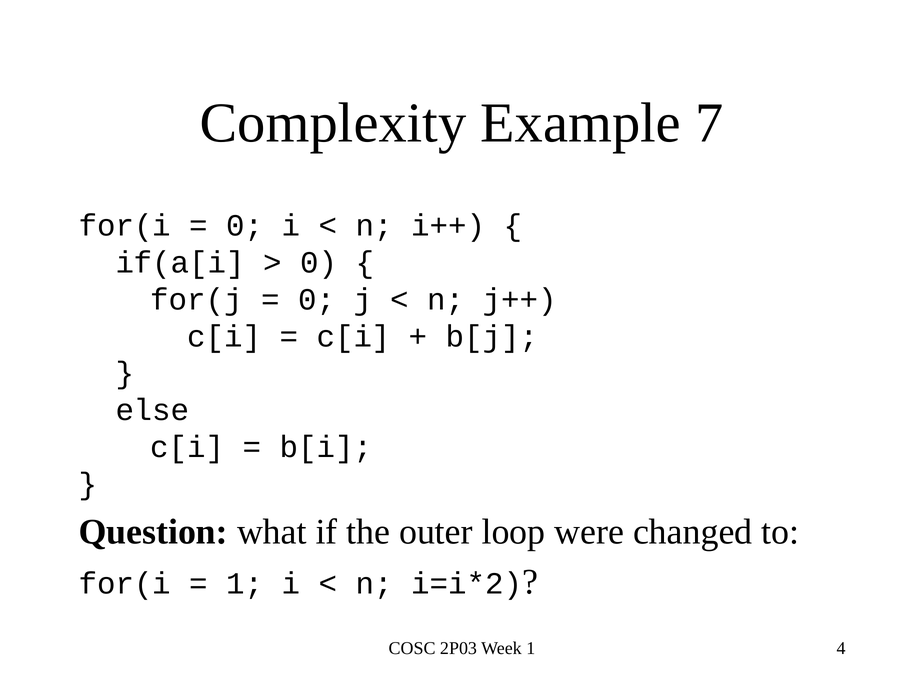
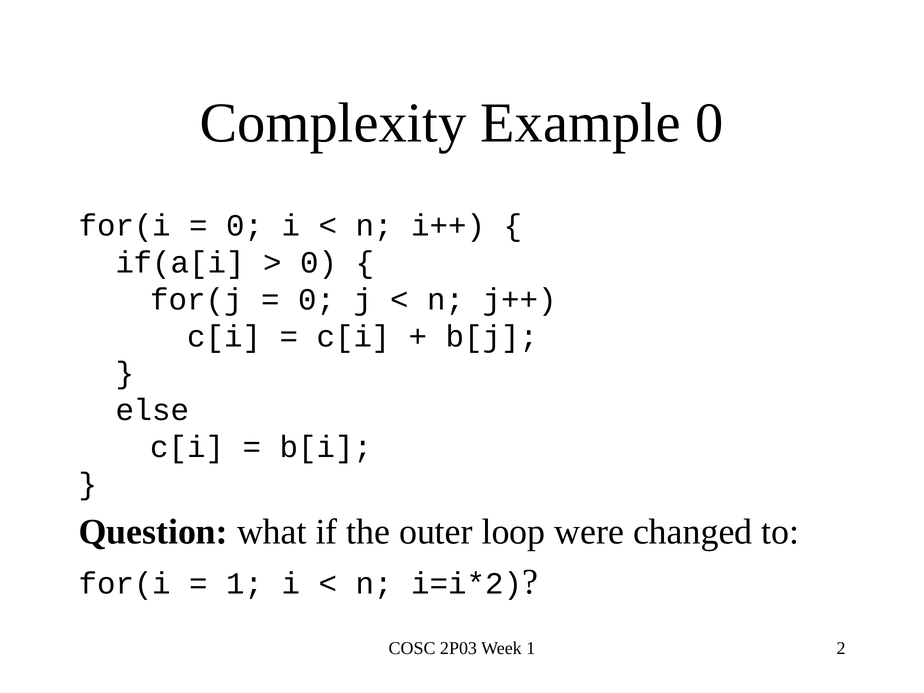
Example 7: 7 -> 0 (709, 123)
4: 4 -> 2 (841, 648)
